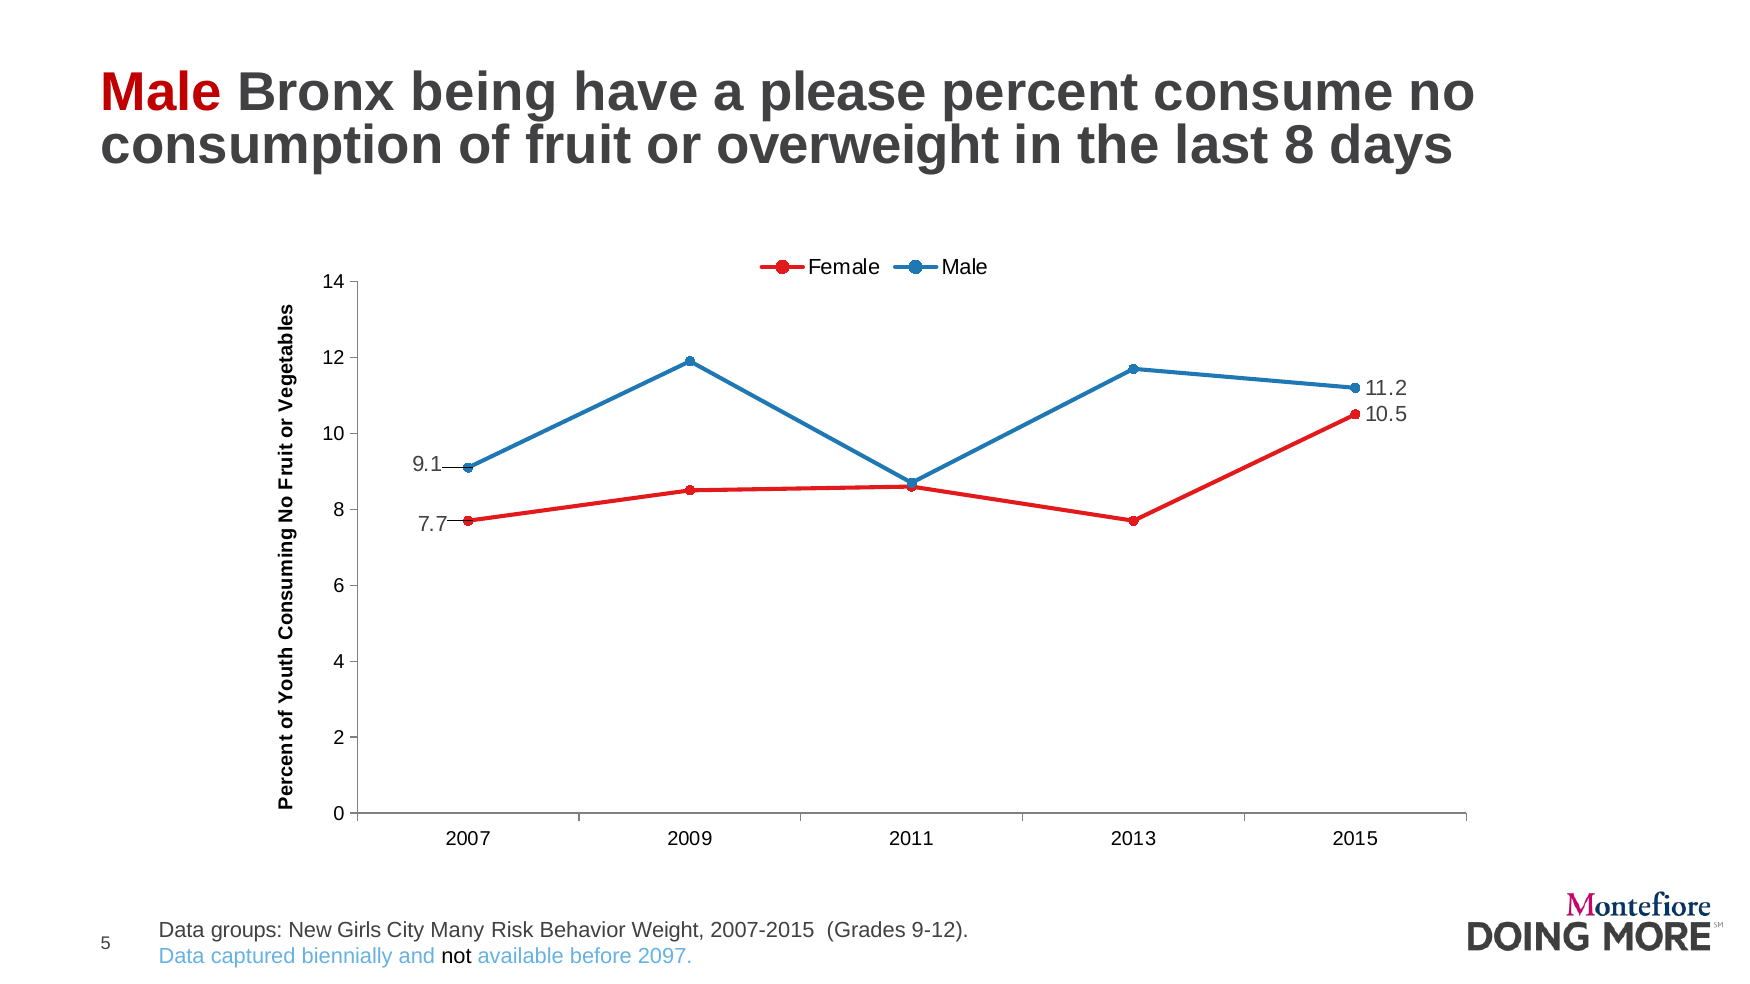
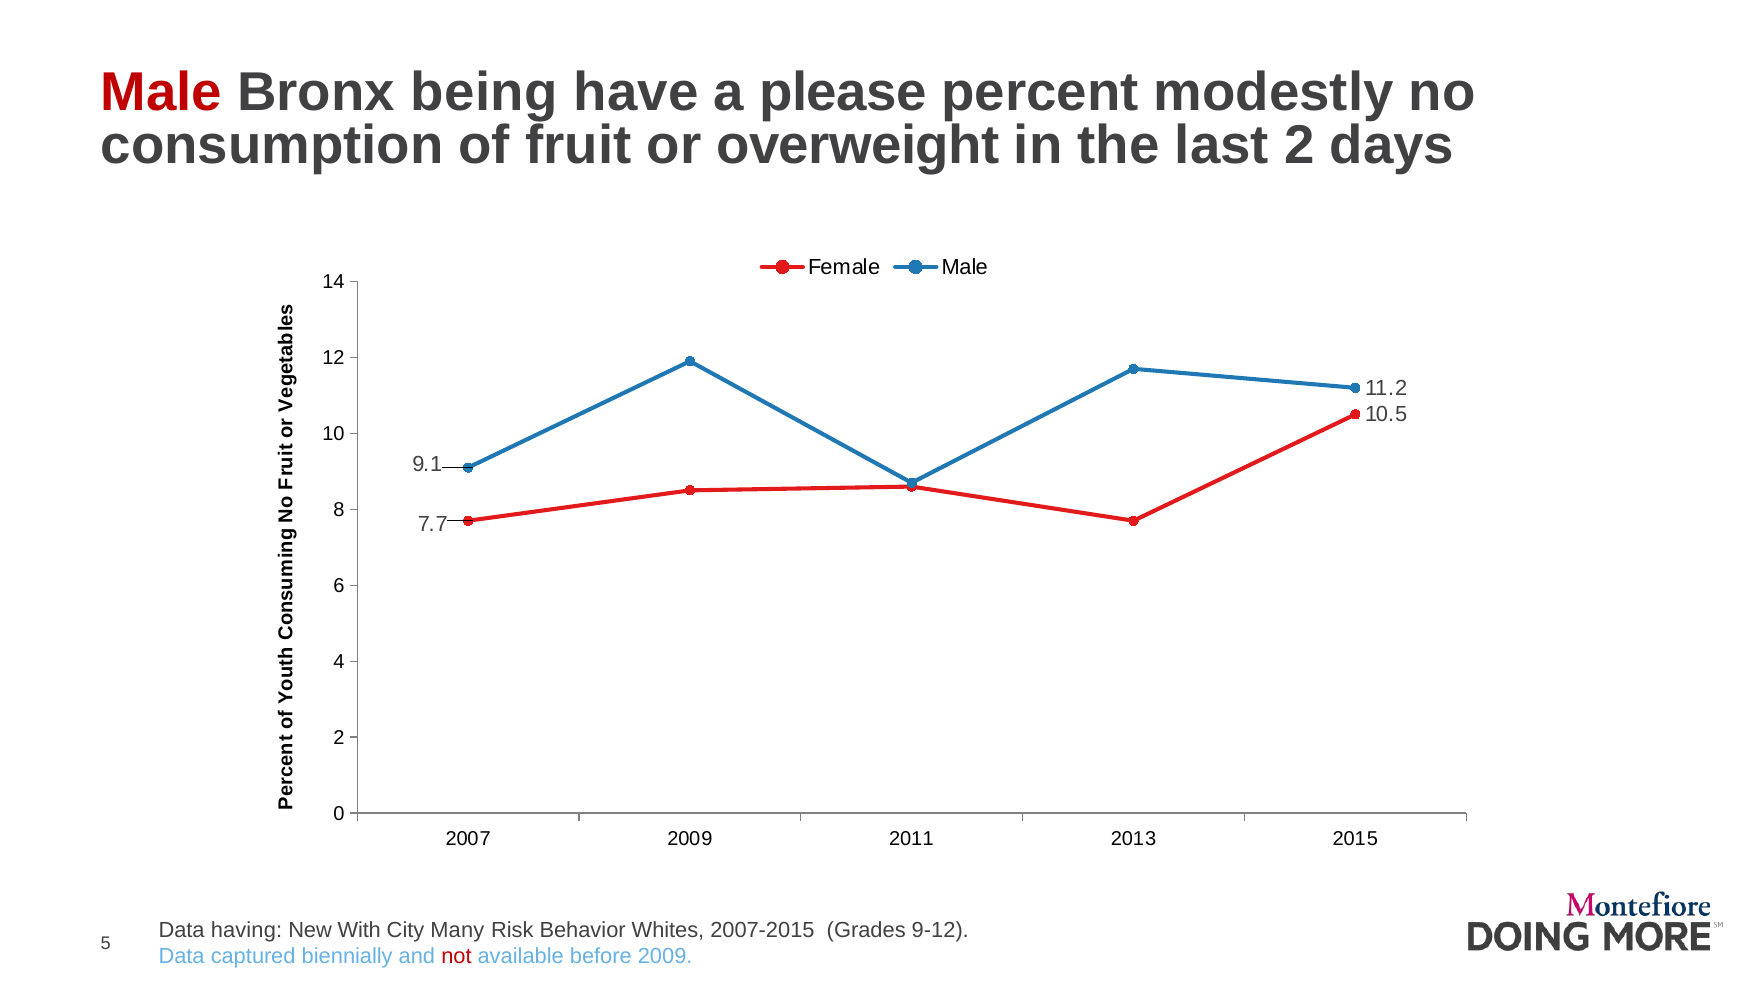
consume: consume -> modestly (1274, 93)
last 8: 8 -> 2 (1299, 145)
groups: groups -> having (246, 931)
Girls: Girls -> With (359, 931)
Weight: Weight -> Whites (668, 931)
not colour: black -> red (456, 957)
before 2097: 2097 -> 2009 (665, 957)
